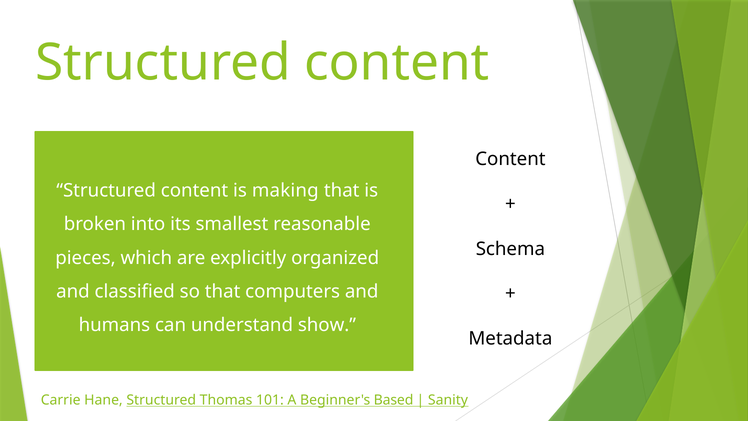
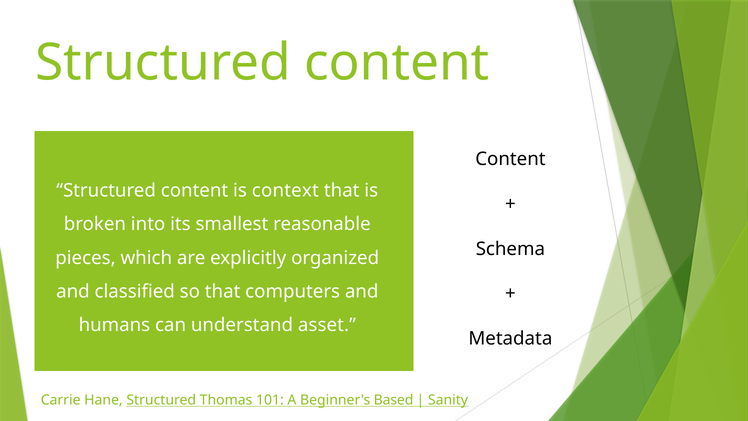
making: making -> context (285, 190)
show: show -> asset (327, 325)
